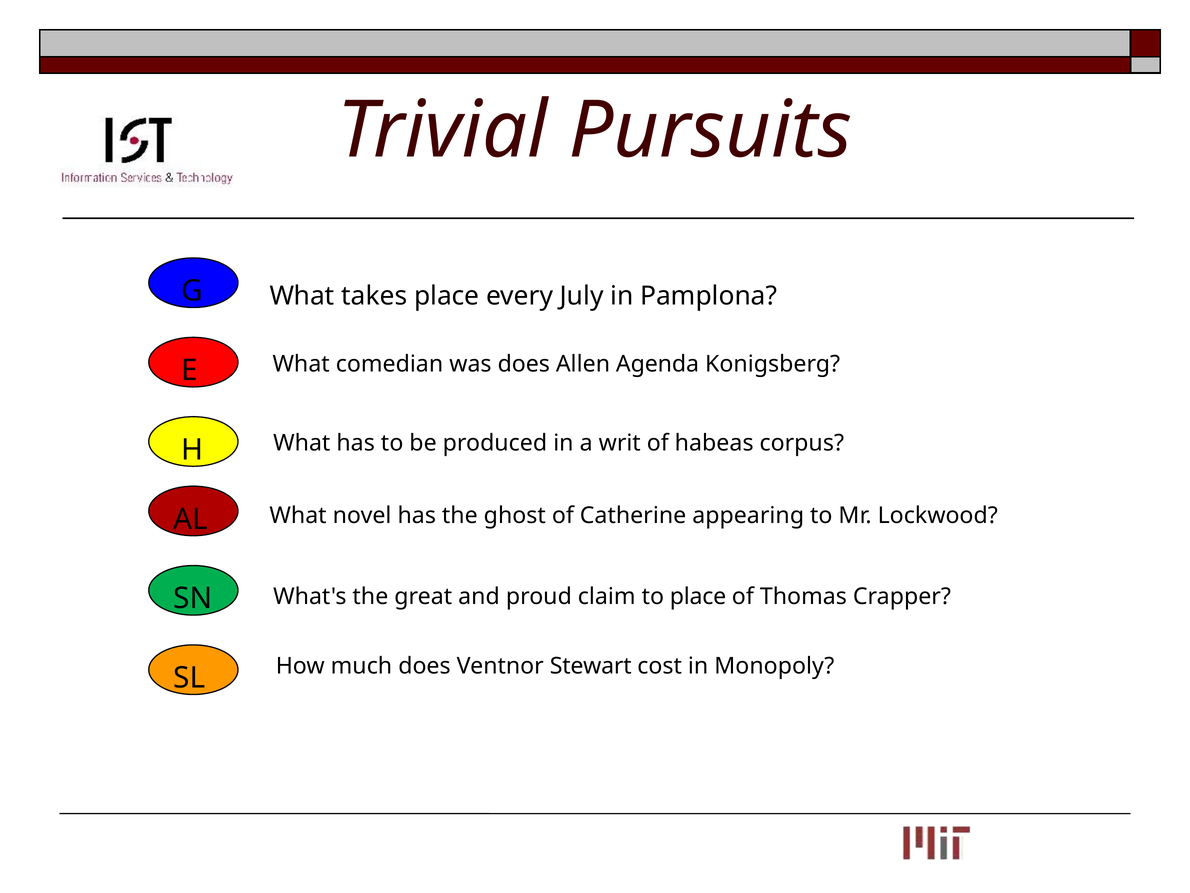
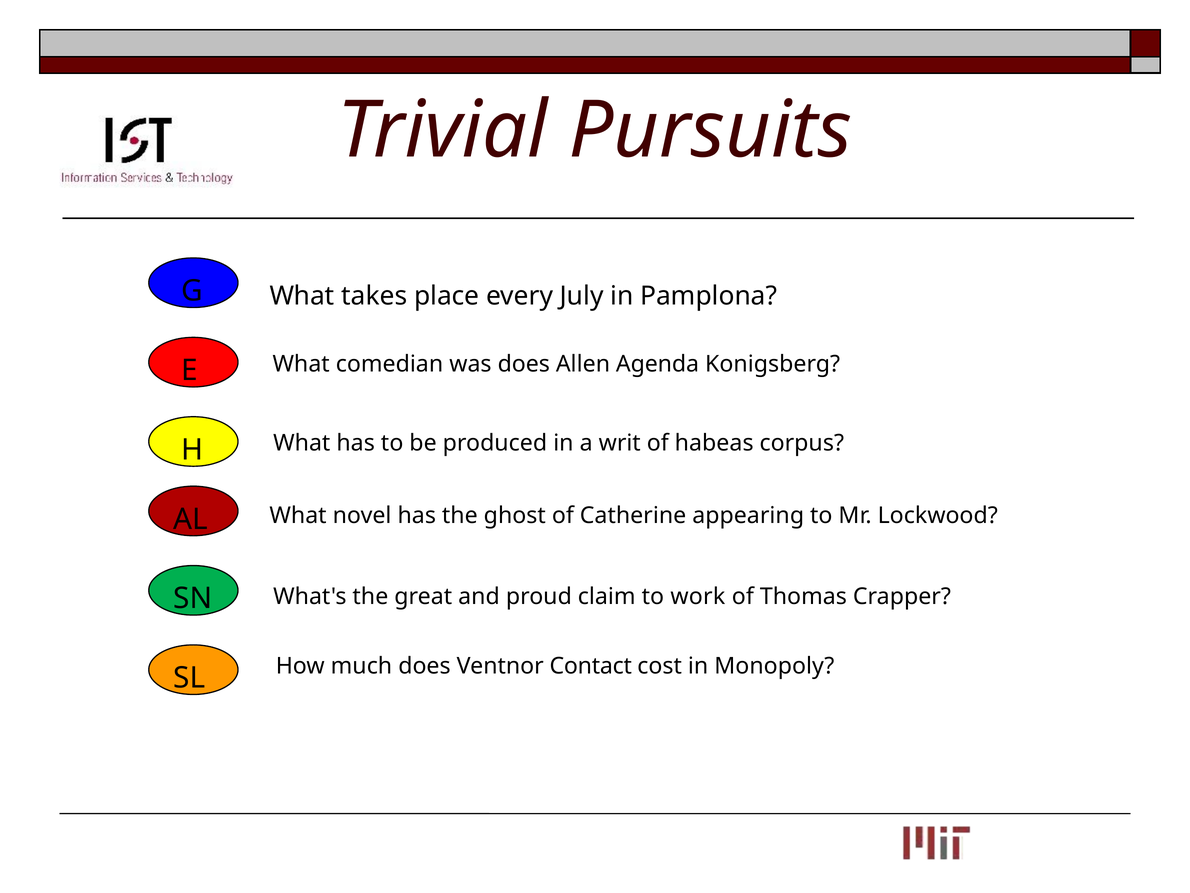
to place: place -> work (698, 596)
Stewart: Stewart -> Contact (591, 666)
